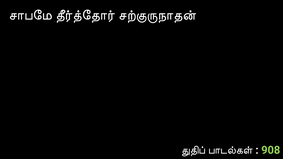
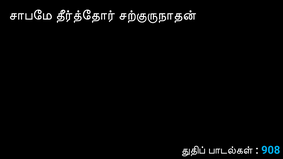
908 colour: light green -> light blue (271, 150)
